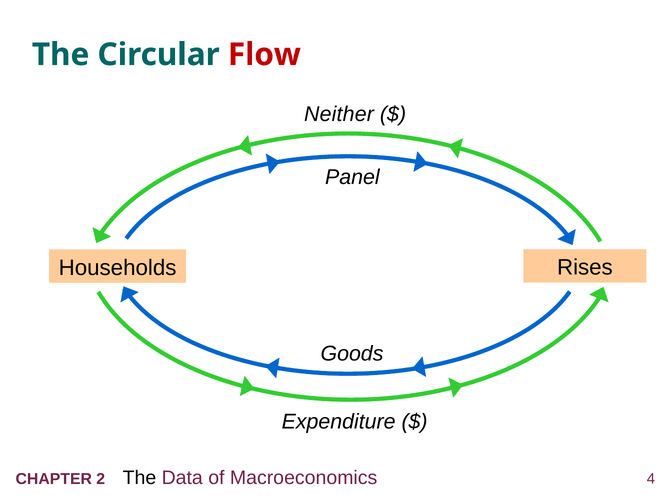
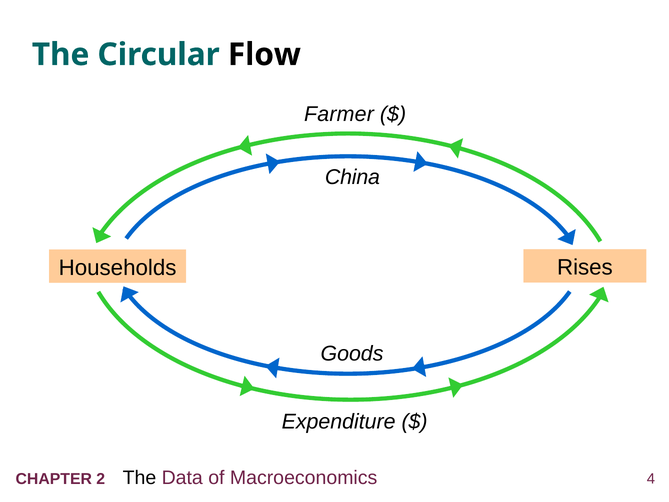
Flow colour: red -> black (264, 55)
Neither: Neither -> Farmer (339, 114)
Panel: Panel -> China (352, 177)
